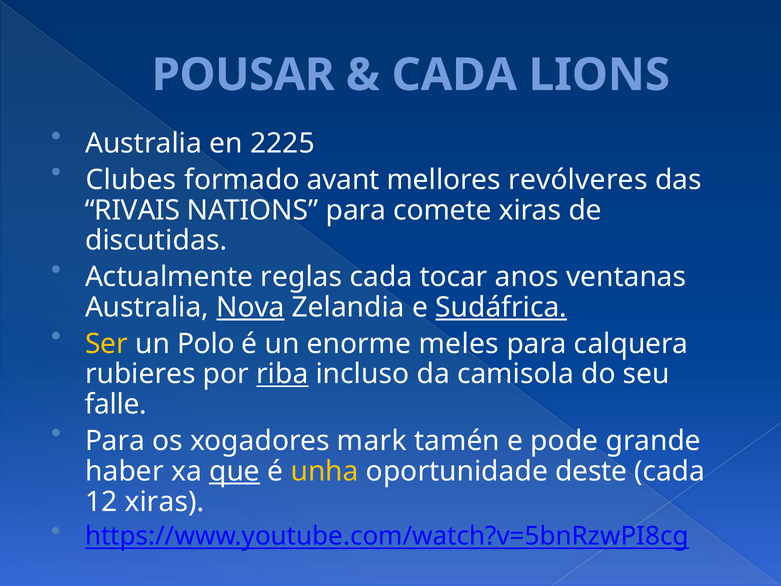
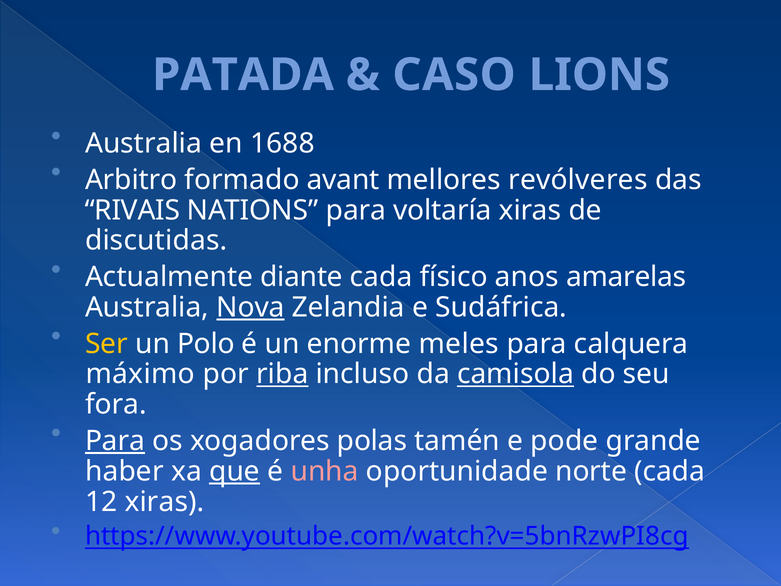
POUSAR: POUSAR -> PATADA (243, 75)
CADA: CADA -> CASO (454, 75)
2225: 2225 -> 1688 (282, 143)
Clubes: Clubes -> Arbitro (131, 180)
comete: comete -> voltaría (442, 210)
reglas: reglas -> diante (302, 277)
tocar: tocar -> físico (454, 277)
ventanas: ventanas -> amarelas (626, 277)
Sudáfrica underline: present -> none (501, 307)
rubieres: rubieres -> máximo (140, 374)
camisola underline: none -> present (515, 374)
falle: falle -> fora (116, 404)
Para underline: none -> present (115, 441)
mark: mark -> polas (372, 441)
unha colour: yellow -> pink (325, 471)
deste: deste -> norte (591, 471)
